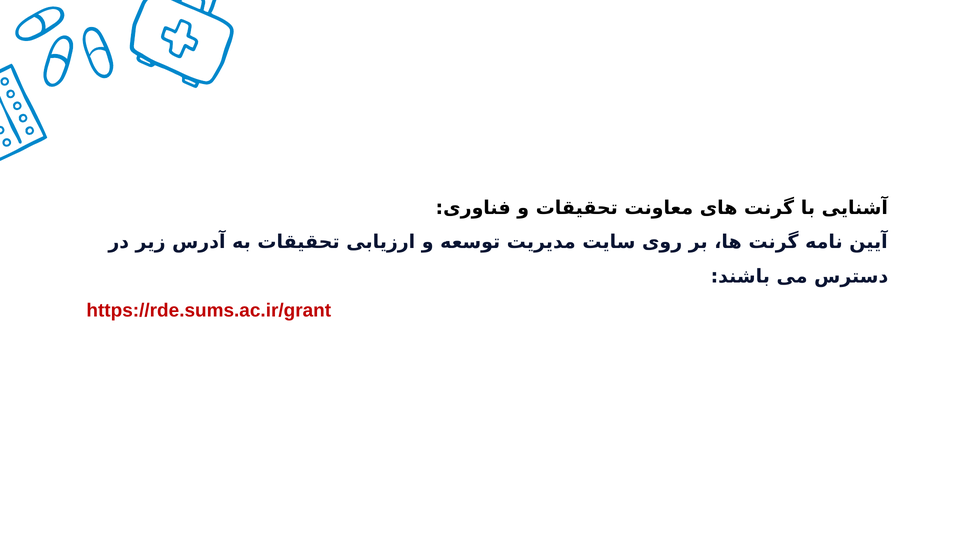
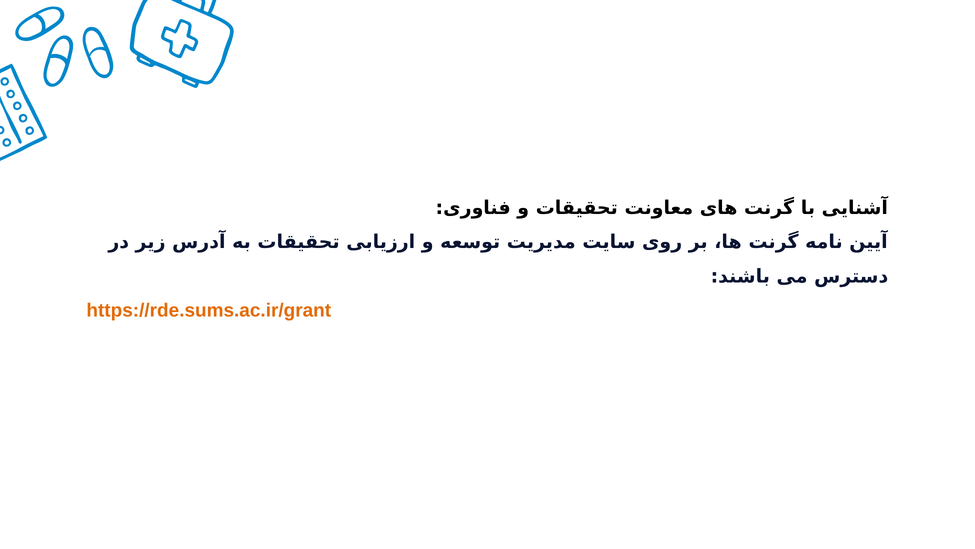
https://rde.sums.ac.ir/grant colour: red -> orange (209, 310)
